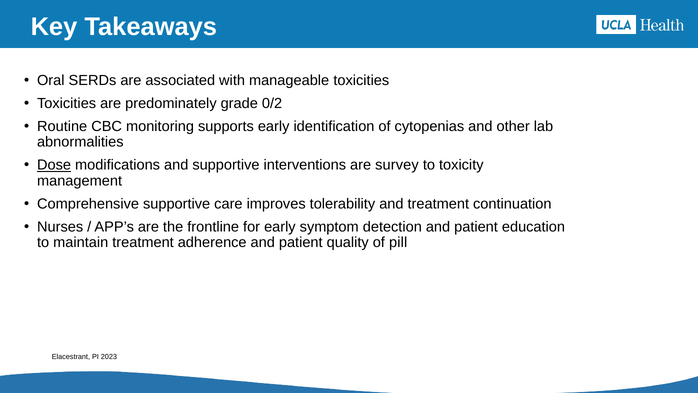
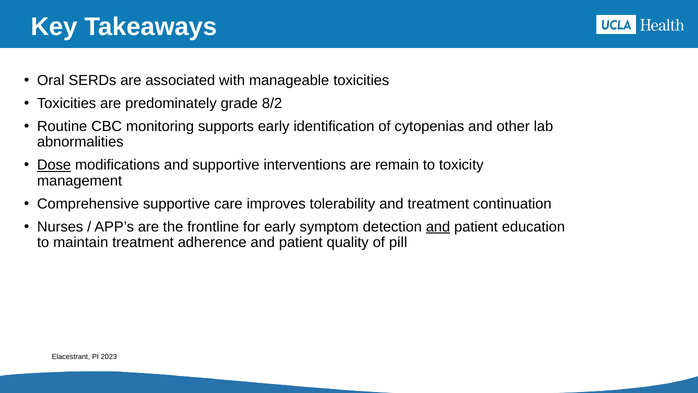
0/2: 0/2 -> 8/2 (272, 103)
survey: survey -> remain (397, 165)
and underline: none -> present (438, 227)
